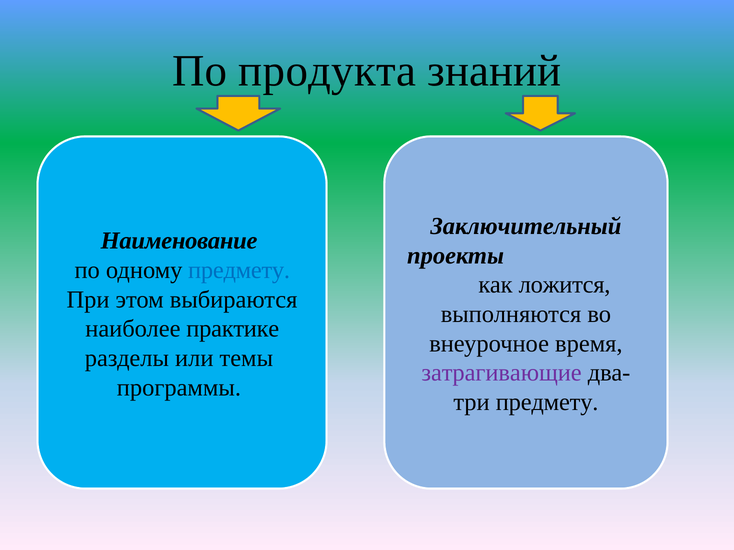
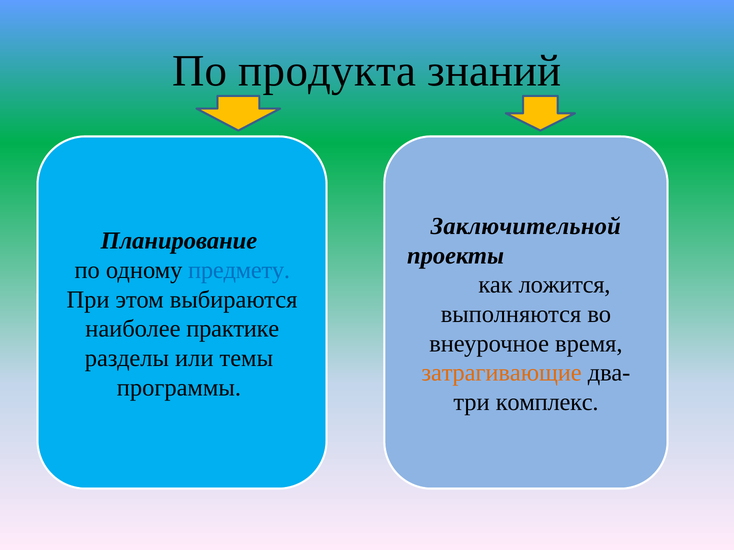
Заключительный: Заключительный -> Заключительной (526, 226)
Наименование: Наименование -> Планирование (179, 241)
затрагивающие colour: purple -> orange (502, 373)
три предмету: предмету -> комплекс (547, 403)
